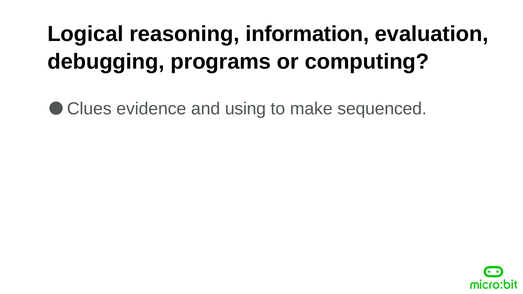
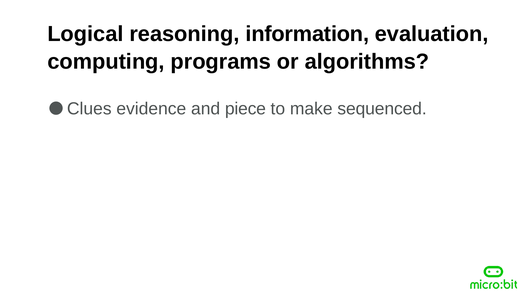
debugging: debugging -> computing (106, 62)
computing: computing -> algorithms (367, 62)
using: using -> piece (245, 109)
